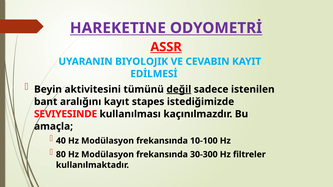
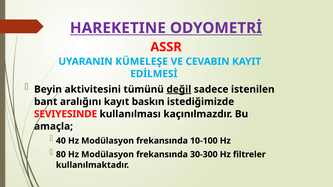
ASSR underline: present -> none (166, 47)
BIYOLOJIK: BIYOLOJIK -> KÜMELEŞE (142, 62)
stapes: stapes -> baskın (148, 102)
